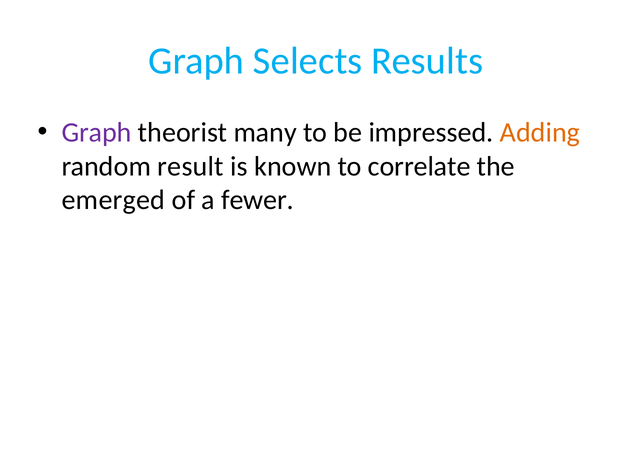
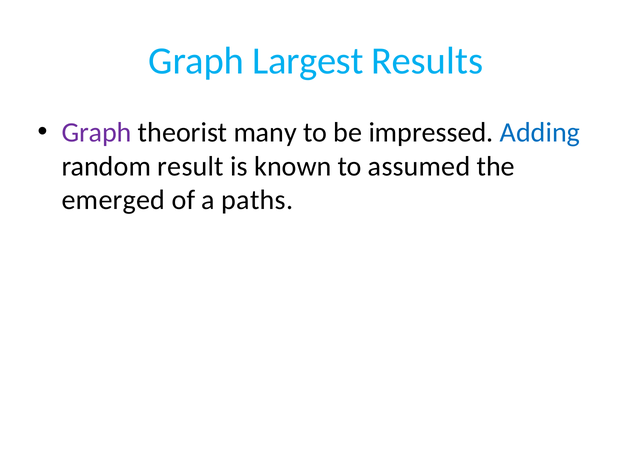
Selects: Selects -> Largest (308, 61)
Adding colour: orange -> blue (540, 133)
correlate: correlate -> assumed (419, 166)
fewer: fewer -> paths (257, 200)
